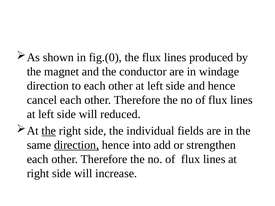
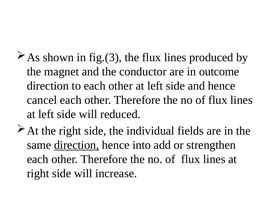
fig.(0: fig.(0 -> fig.(3 (105, 57)
windage: windage -> outcome (219, 72)
the underline: present -> none (49, 131)
